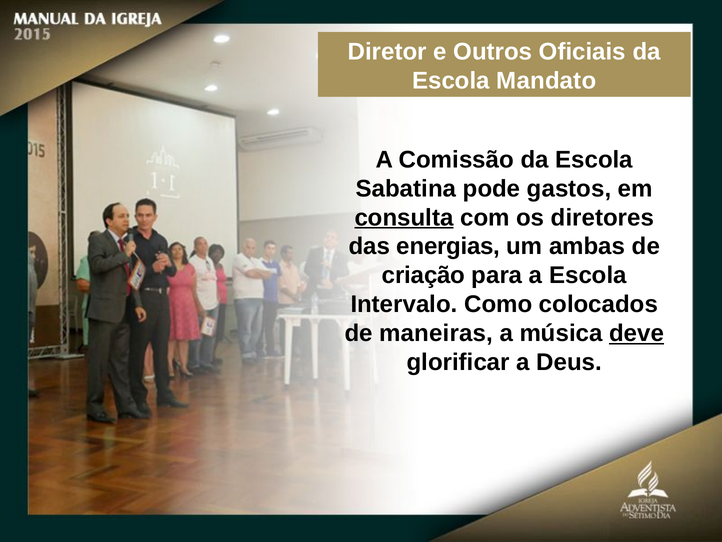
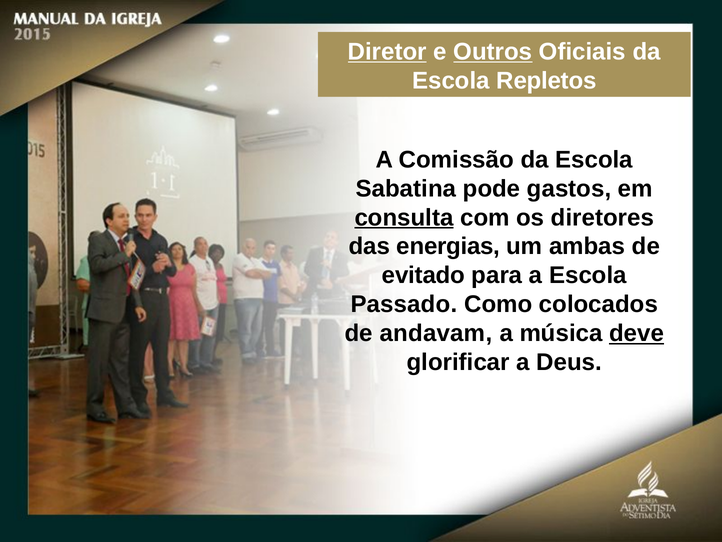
Diretor underline: none -> present (387, 52)
Outros underline: none -> present (493, 52)
Mandato: Mandato -> Repletos (547, 80)
criação: criação -> evitado (424, 275)
Intervalo: Intervalo -> Passado (404, 304)
maneiras: maneiras -> andavam (436, 333)
